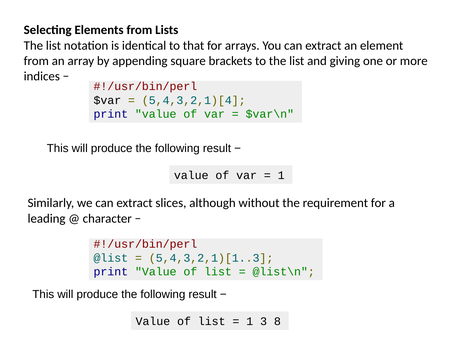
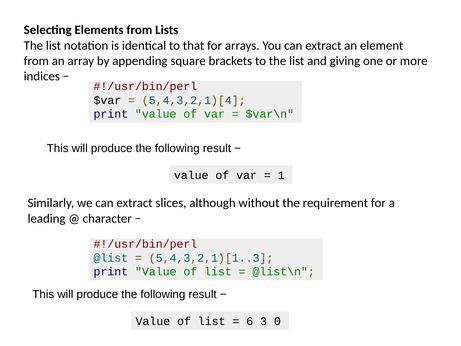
1: 1 -> 6 (250, 321)
8: 8 -> 0 (277, 321)
